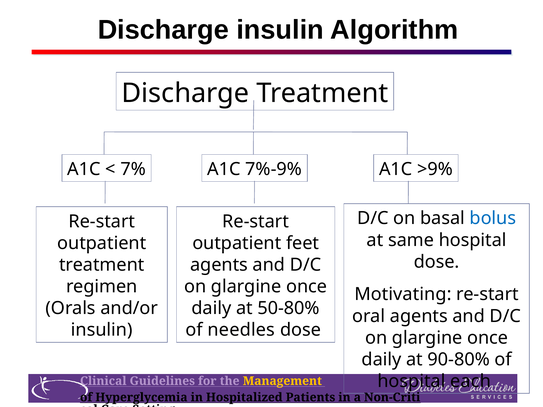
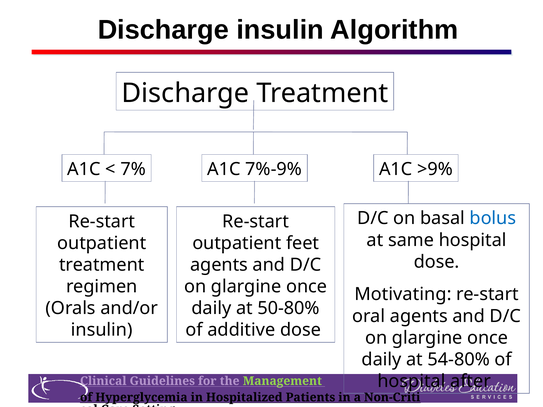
needles: needles -> additive (241, 330)
90-80%: 90-80% -> 54-80% (459, 360)
each: each -> after (471, 381)
Management colour: yellow -> light green (282, 381)
